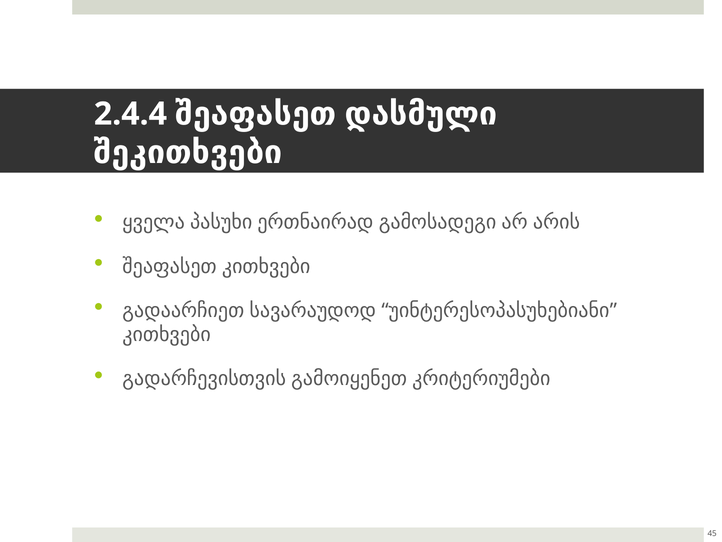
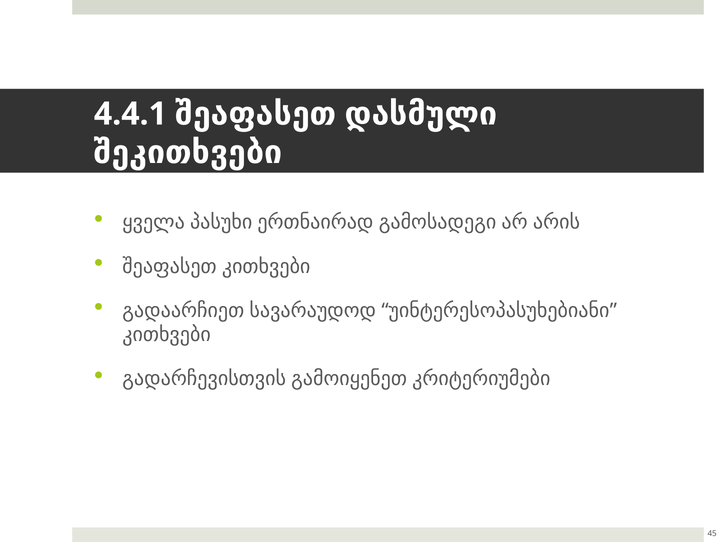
2.4.4: 2.4.4 -> 4.4.1 (130, 114)
